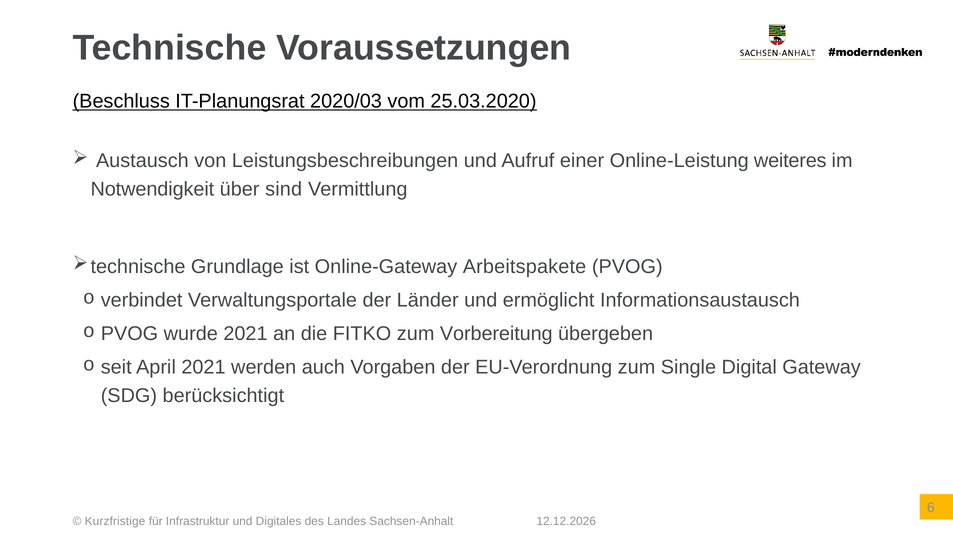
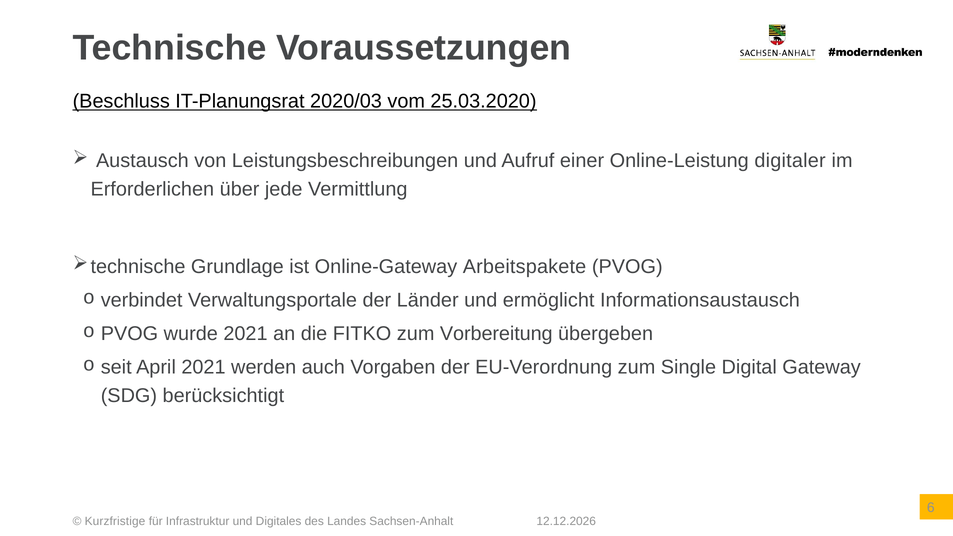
weiteres: weiteres -> digitaler (790, 161)
Notwendigkeit: Notwendigkeit -> Erforderlichen (152, 189)
sind: sind -> jede (284, 189)
